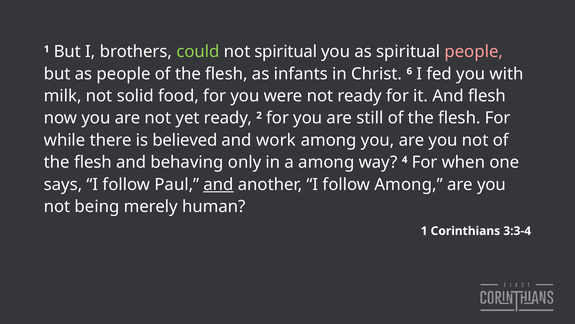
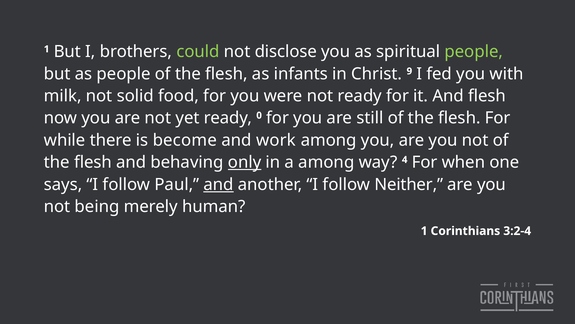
not spiritual: spiritual -> disclose (286, 52)
people colour: pink -> light green (474, 52)
6: 6 -> 9 (409, 71)
2: 2 -> 0 (259, 115)
believed: believed -> become (185, 140)
only underline: none -> present (245, 162)
follow Among: Among -> Neither (409, 184)
3:3-4: 3:3-4 -> 3:2-4 (517, 231)
